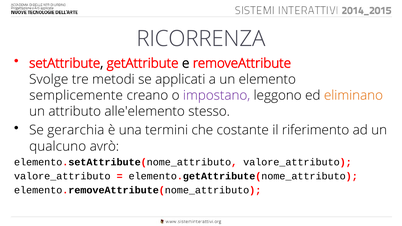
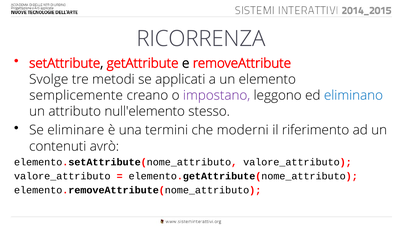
eliminano colour: orange -> blue (353, 95)
alle'elemento: alle'elemento -> null'elemento (145, 111)
gerarchia: gerarchia -> eliminare (76, 130)
costante: costante -> moderni (243, 130)
qualcuno: qualcuno -> contenuti (58, 146)
